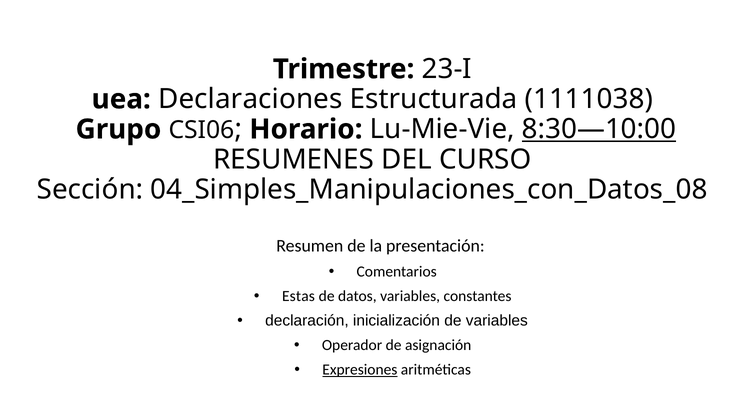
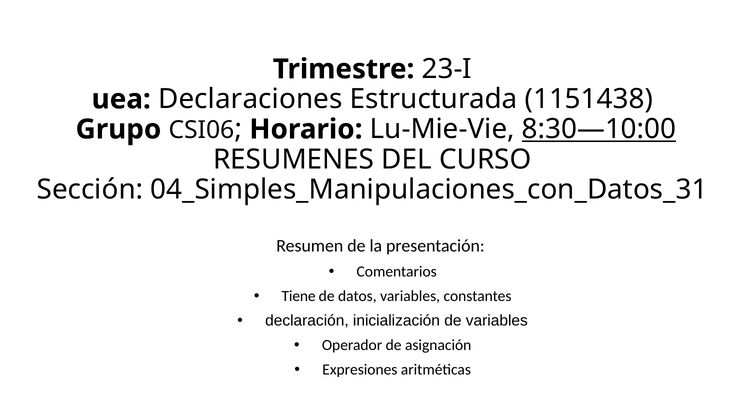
1111038: 1111038 -> 1151438 (589, 99)
04_Simples_Manipulaciones_con_Datos_08: 04_Simples_Manipulaciones_con_Datos_08 -> 04_Simples_Manipulaciones_con_Datos_31 (429, 189)
Estas: Estas -> Tiene (299, 296)
Expresiones underline: present -> none (360, 370)
